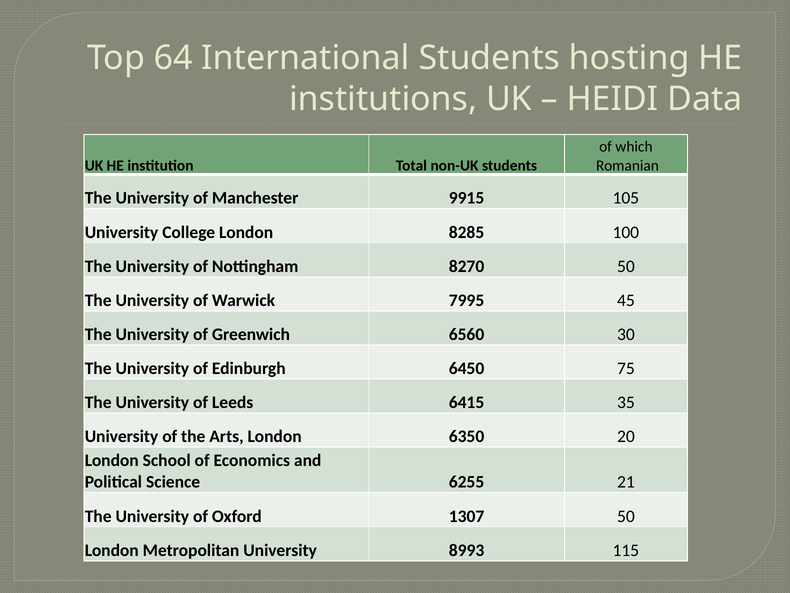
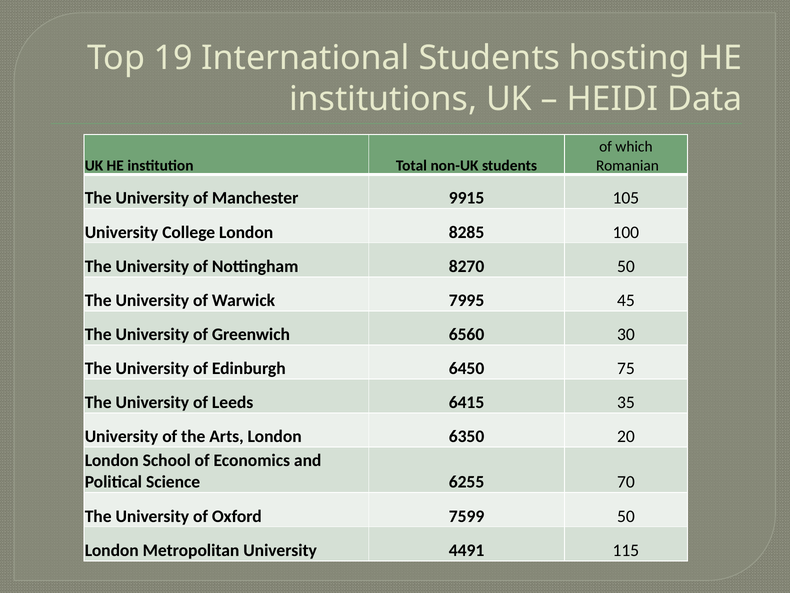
64: 64 -> 19 (173, 58)
21: 21 -> 70 (626, 482)
1307: 1307 -> 7599 (467, 516)
8993: 8993 -> 4491 (467, 550)
